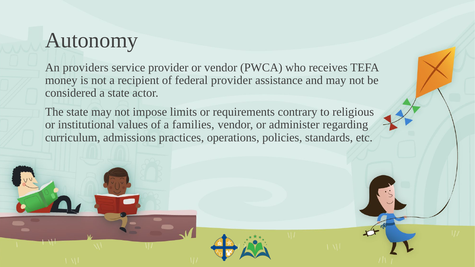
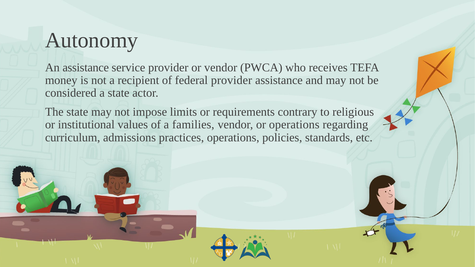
An providers: providers -> assistance (86, 67)
or administer: administer -> operations (294, 125)
